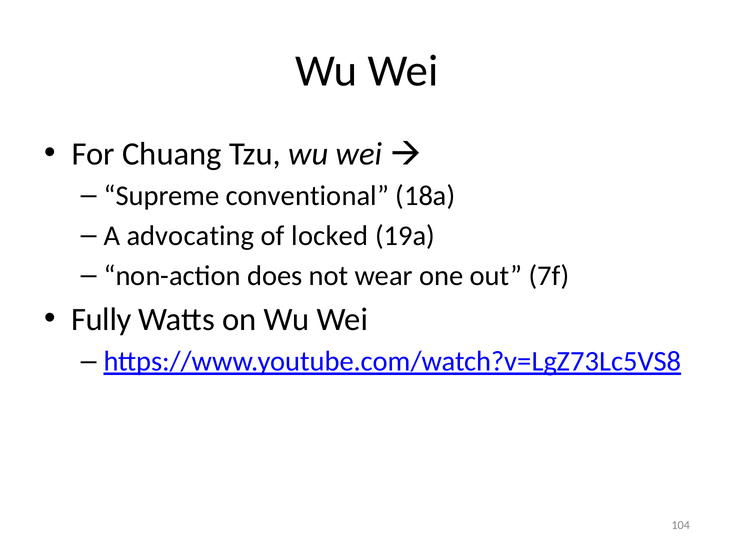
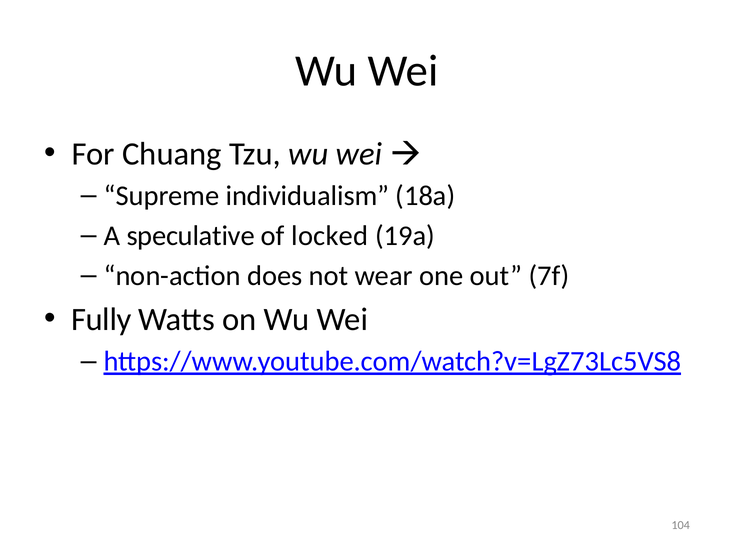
conventional: conventional -> individualism (307, 196)
advocating: advocating -> speculative (191, 236)
